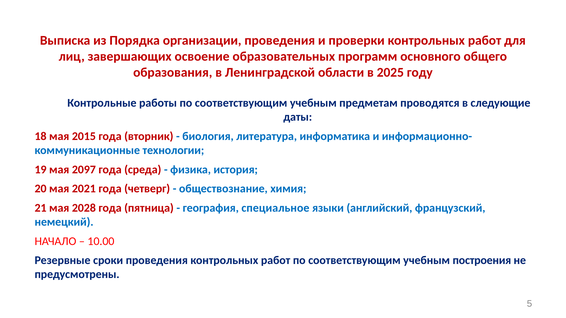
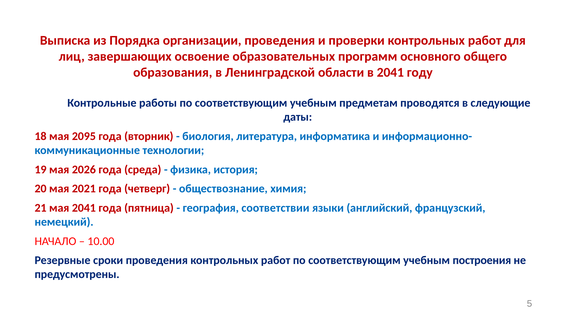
в 2025: 2025 -> 2041 (390, 73)
2015: 2015 -> 2095 (84, 136)
2097: 2097 -> 2026 (84, 170)
мая 2028: 2028 -> 2041 (84, 208)
специальное: специальное -> соответствии (275, 208)
